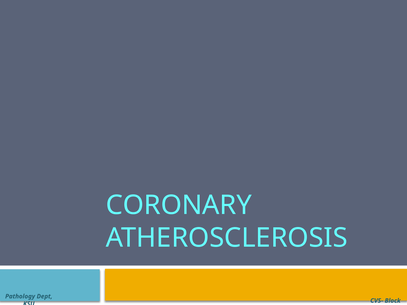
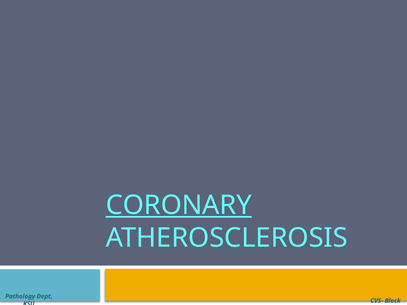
CORONARY underline: none -> present (179, 205)
